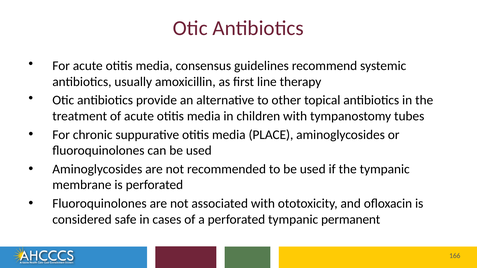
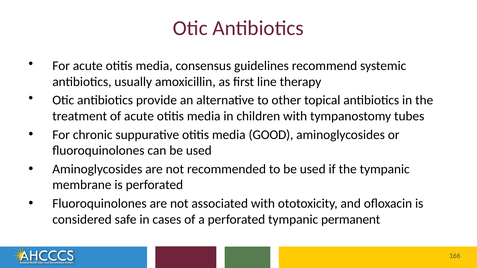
PLACE: PLACE -> GOOD (271, 135)
